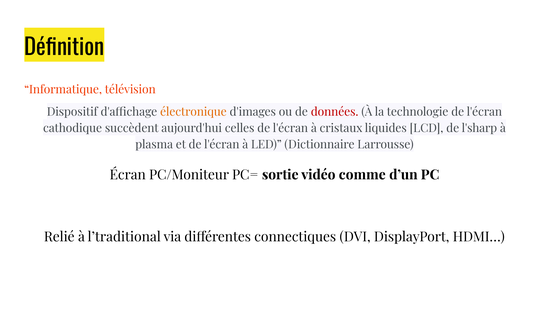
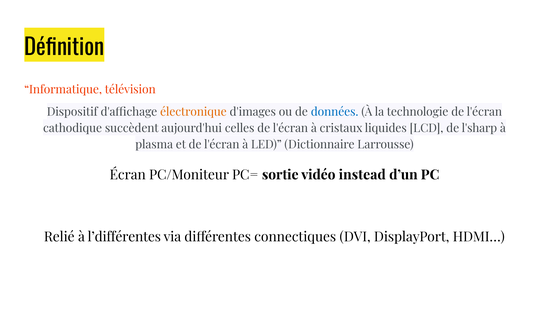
données colour: red -> blue (335, 112)
comme: comme -> instead (362, 175)
l’traditional: l’traditional -> l’différentes (124, 237)
